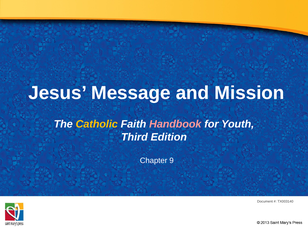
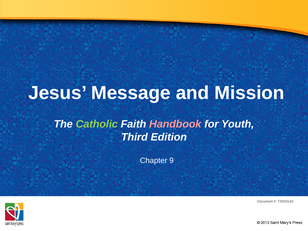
Catholic colour: yellow -> light green (97, 124)
